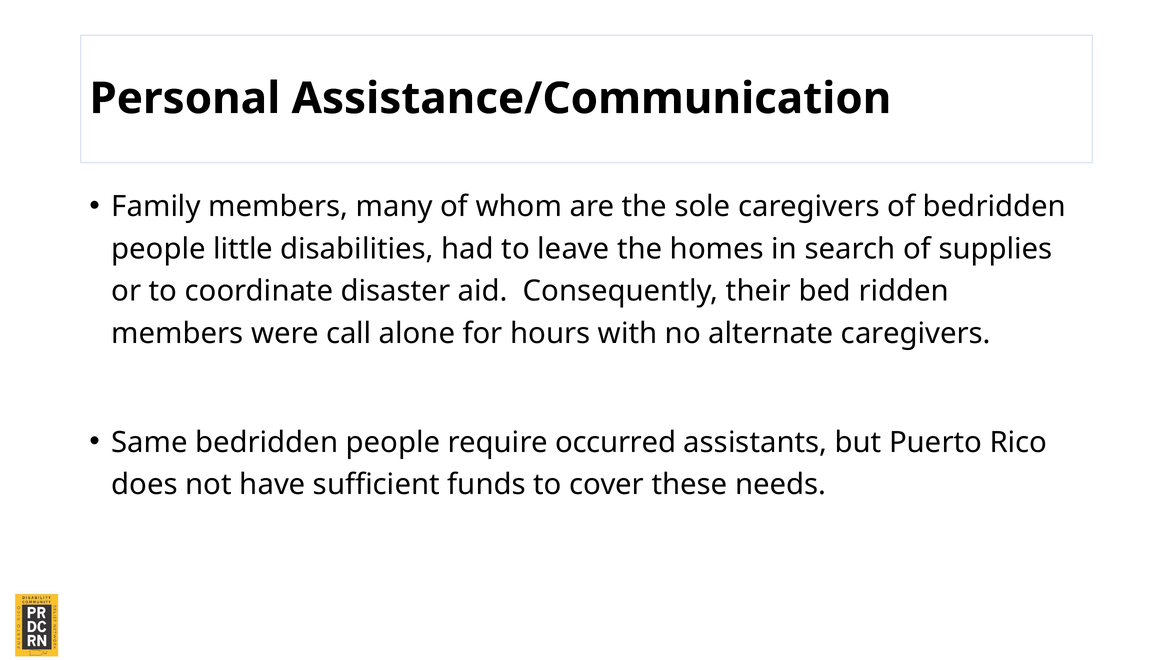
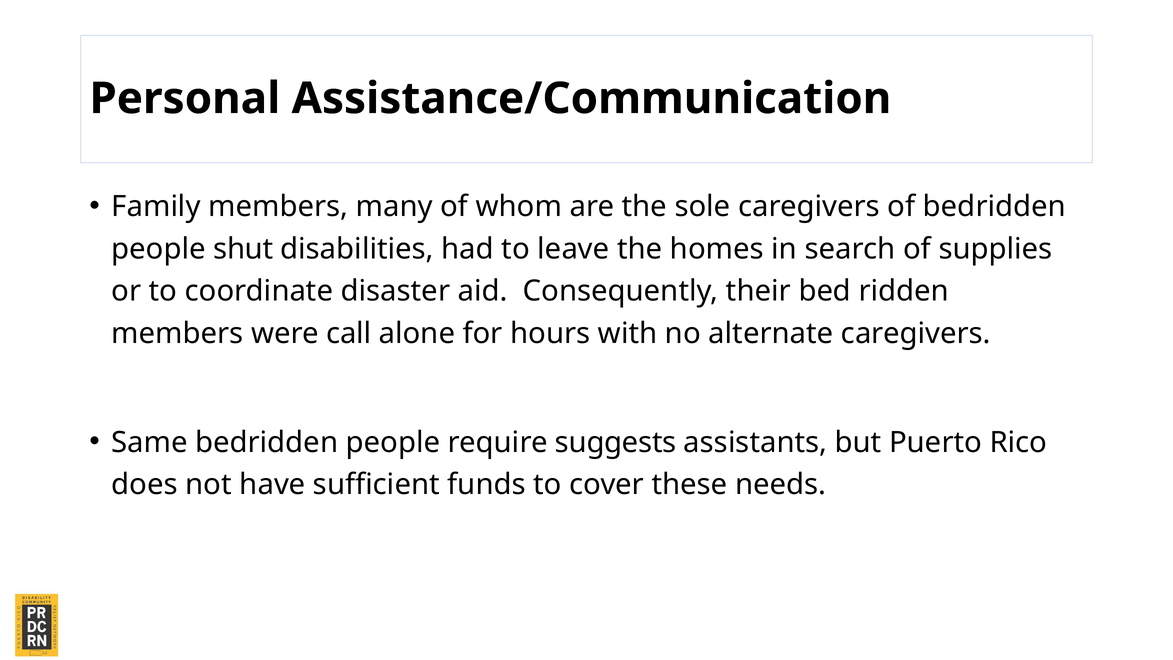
little: little -> shut (243, 249)
occurred: occurred -> suggests (616, 442)
